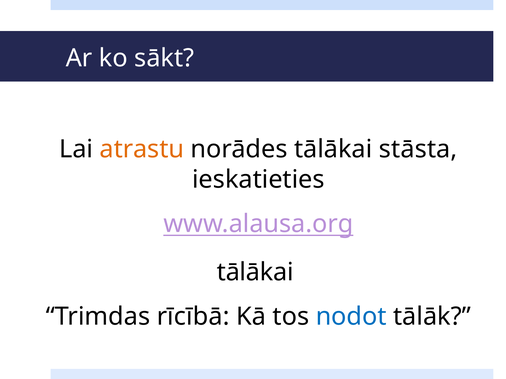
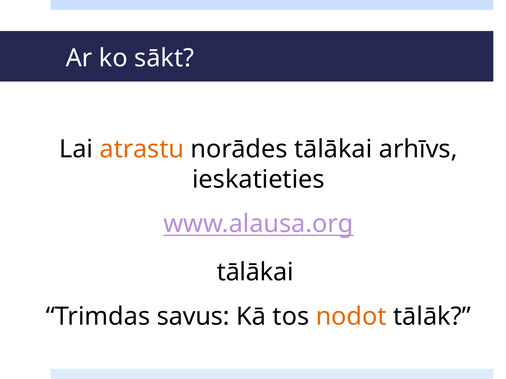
stāsta: stāsta -> arhīvs (418, 149)
rīcībā: rīcībā -> savus (193, 317)
nodot colour: blue -> orange (351, 317)
